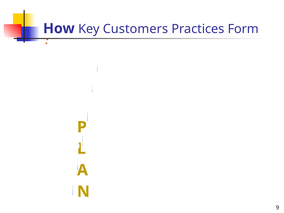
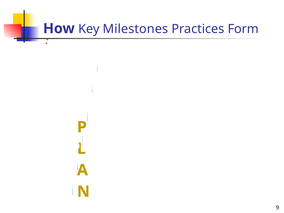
Customers: Customers -> Milestones (135, 29)
